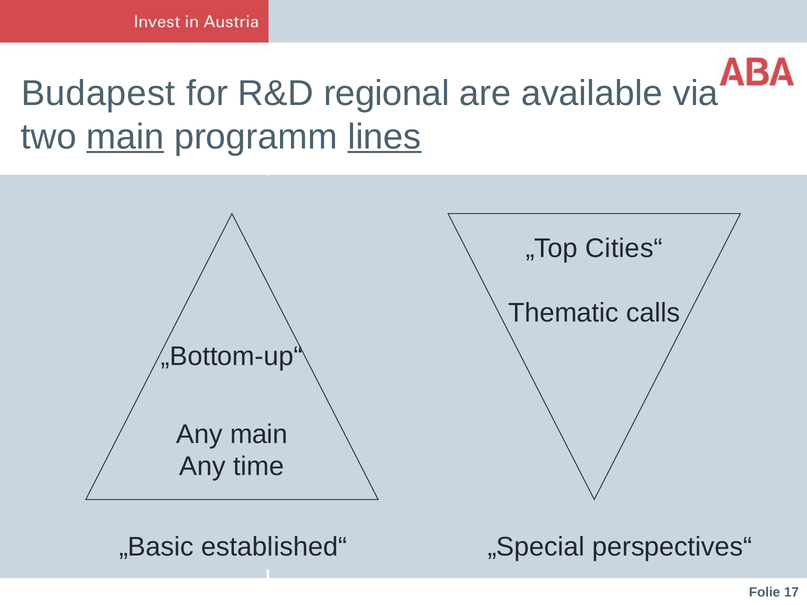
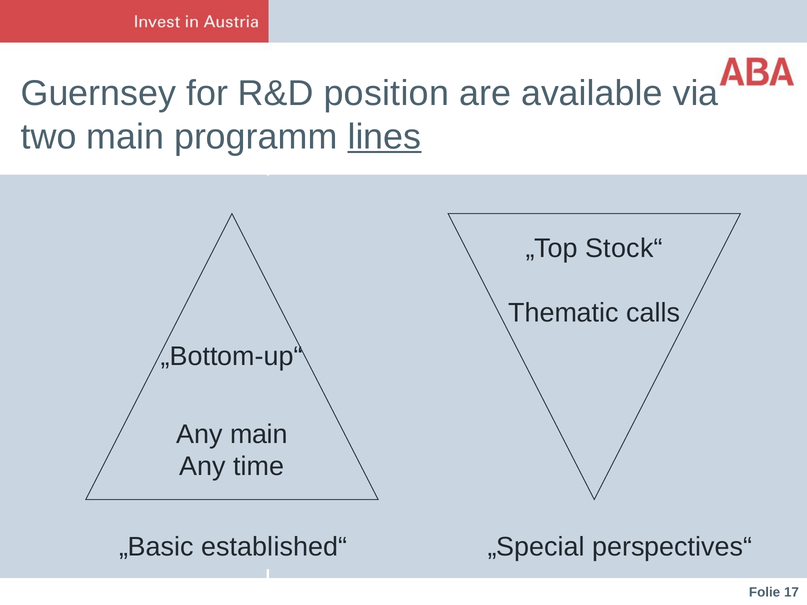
Budapest: Budapest -> Guernsey (98, 94)
regional: regional -> position (386, 94)
main underline: present -> none (125, 137)
Cities“: Cities“ -> Stock“ (624, 248)
